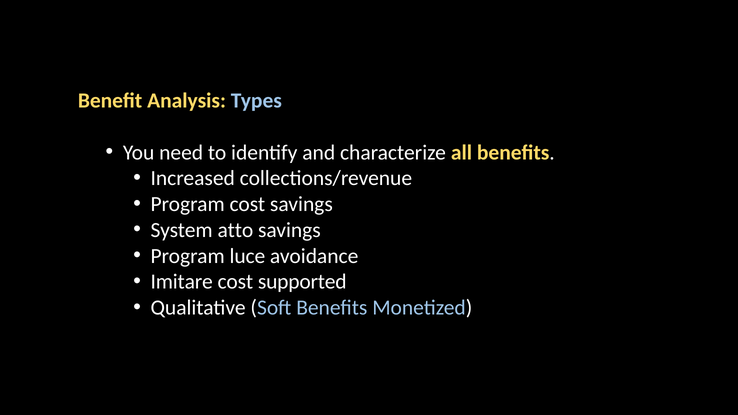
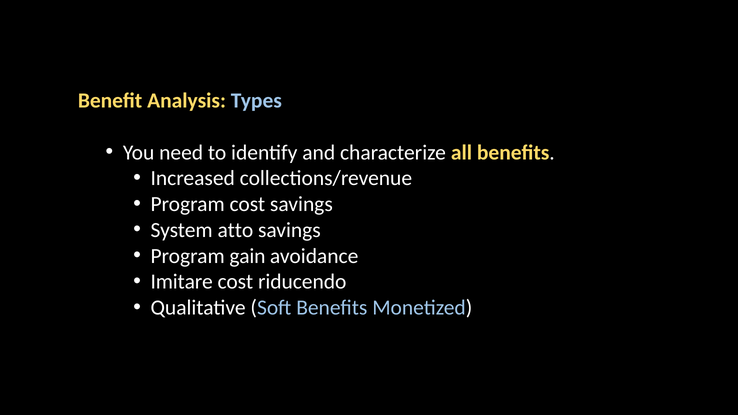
luce: luce -> gain (247, 256)
supported: supported -> riducendo (302, 282)
